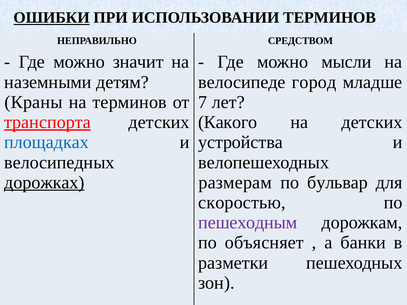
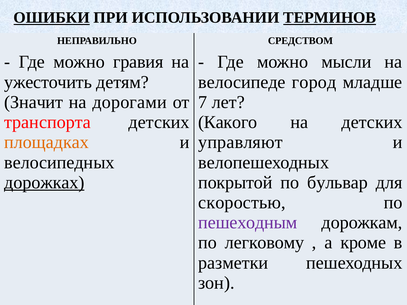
ТЕРМИНОВ underline: none -> present (330, 18)
значит: значит -> гравия (138, 62)
наземными: наземными -> ужесточить (48, 82)
Краны: Краны -> Значит (34, 102)
на терминов: терминов -> дорогами (130, 102)
транспорта underline: present -> none (48, 122)
площадках colour: blue -> orange (47, 142)
устройства: устройства -> управляют (240, 142)
размерам: размерам -> покрытой (235, 183)
объясняет: объясняет -> легковому (265, 243)
банки: банки -> кроме (363, 243)
